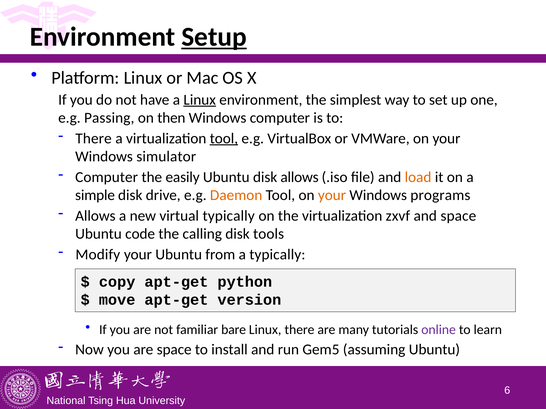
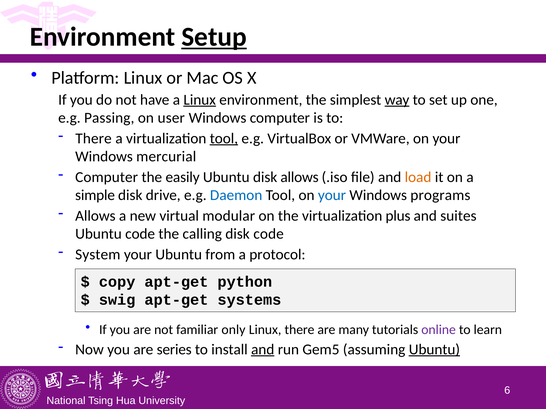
way underline: none -> present (397, 100)
then: then -> user (171, 118)
simulator: simulator -> mercurial (166, 157)
Daemon colour: orange -> blue (236, 195)
your colour: orange -> blue (332, 195)
virtual typically: typically -> modular (229, 216)
zxvf: zxvf -> plus (398, 216)
and space: space -> suites (458, 216)
disk tools: tools -> code (269, 234)
Modify: Modify -> System (98, 255)
a typically: typically -> protocol (277, 255)
move: move -> swig (117, 300)
version: version -> systems (249, 300)
bare: bare -> only (233, 330)
are space: space -> series (174, 350)
and underline: none -> present (263, 350)
Ubuntu underline: none -> present (434, 350)
